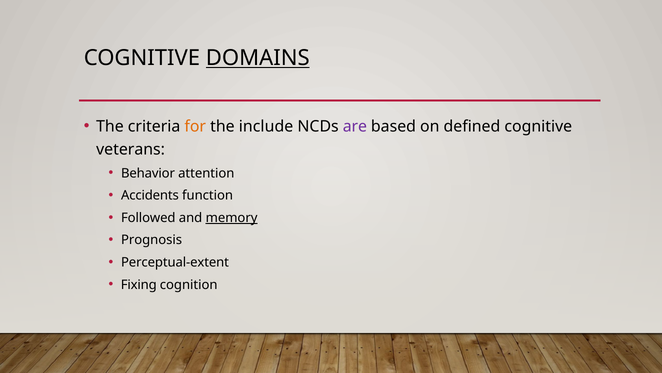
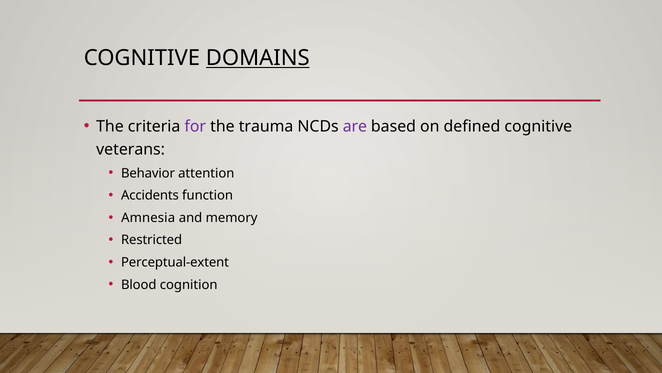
for colour: orange -> purple (195, 126)
include: include -> trauma (266, 126)
Followed: Followed -> Amnesia (148, 217)
memory underline: present -> none (232, 217)
Prognosis: Prognosis -> Restricted (152, 240)
Fixing: Fixing -> Blood (139, 284)
